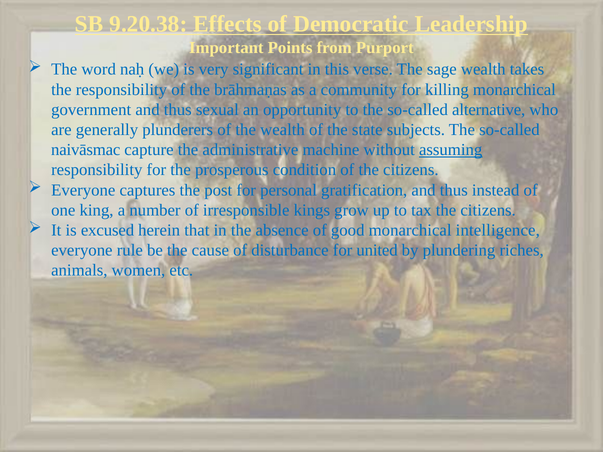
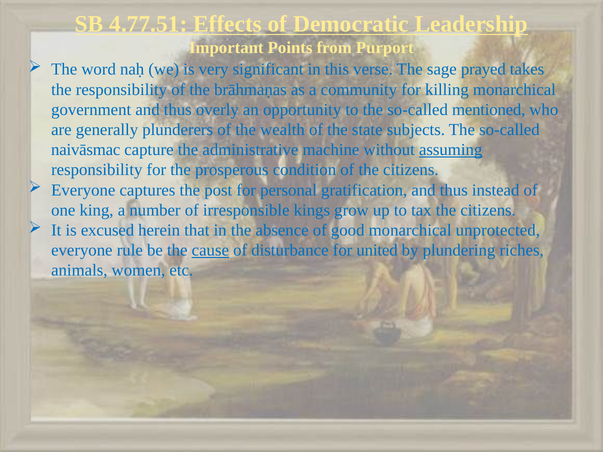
9.20.38: 9.20.38 -> 4.77.51 (148, 24)
sage wealth: wealth -> prayed (483, 69)
sexual: sexual -> overly (217, 110)
alternative: alternative -> mentioned (489, 110)
intelligence: intelligence -> unprotected (498, 230)
cause underline: none -> present (210, 250)
